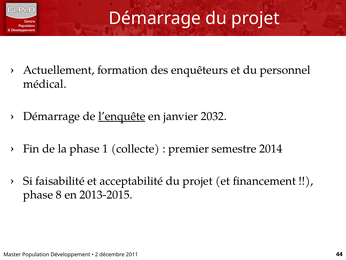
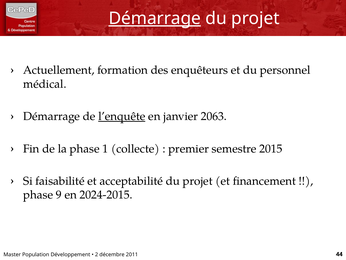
Démarrage underline: none -> present (155, 18)
2032: 2032 -> 2063 (214, 116)
2014: 2014 -> 2015 (271, 148)
8: 8 -> 9 (59, 195)
2013-2015: 2013-2015 -> 2024-2015 (106, 195)
